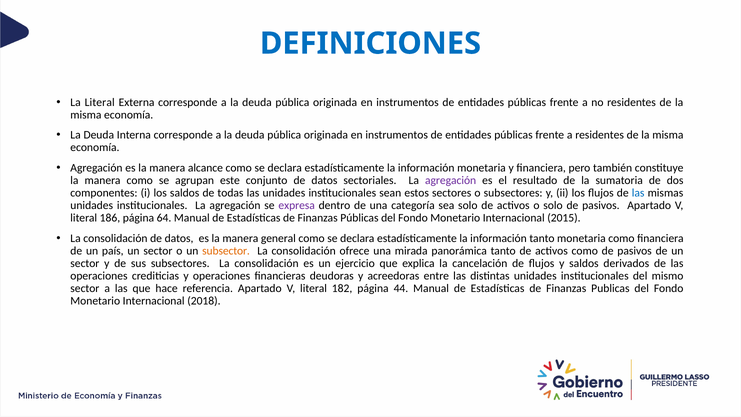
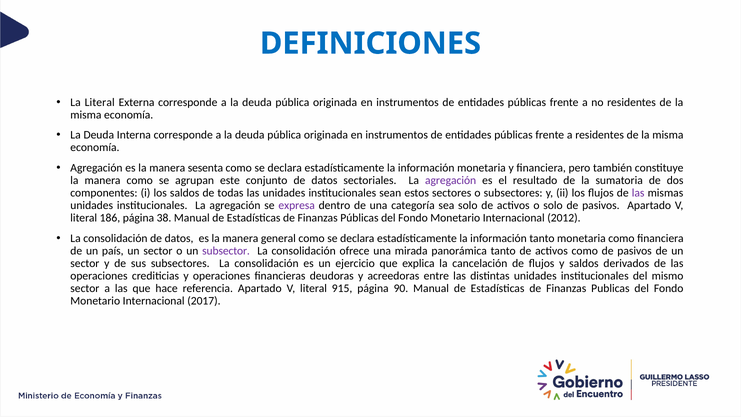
alcance: alcance -> sesenta (205, 168)
las colour: blue -> purple (638, 193)
64: 64 -> 38 (164, 218)
2015: 2015 -> 2012 (564, 218)
subsector colour: orange -> purple (226, 251)
182: 182 -> 915 (342, 288)
44: 44 -> 90 (401, 288)
2018: 2018 -> 2017 (204, 301)
